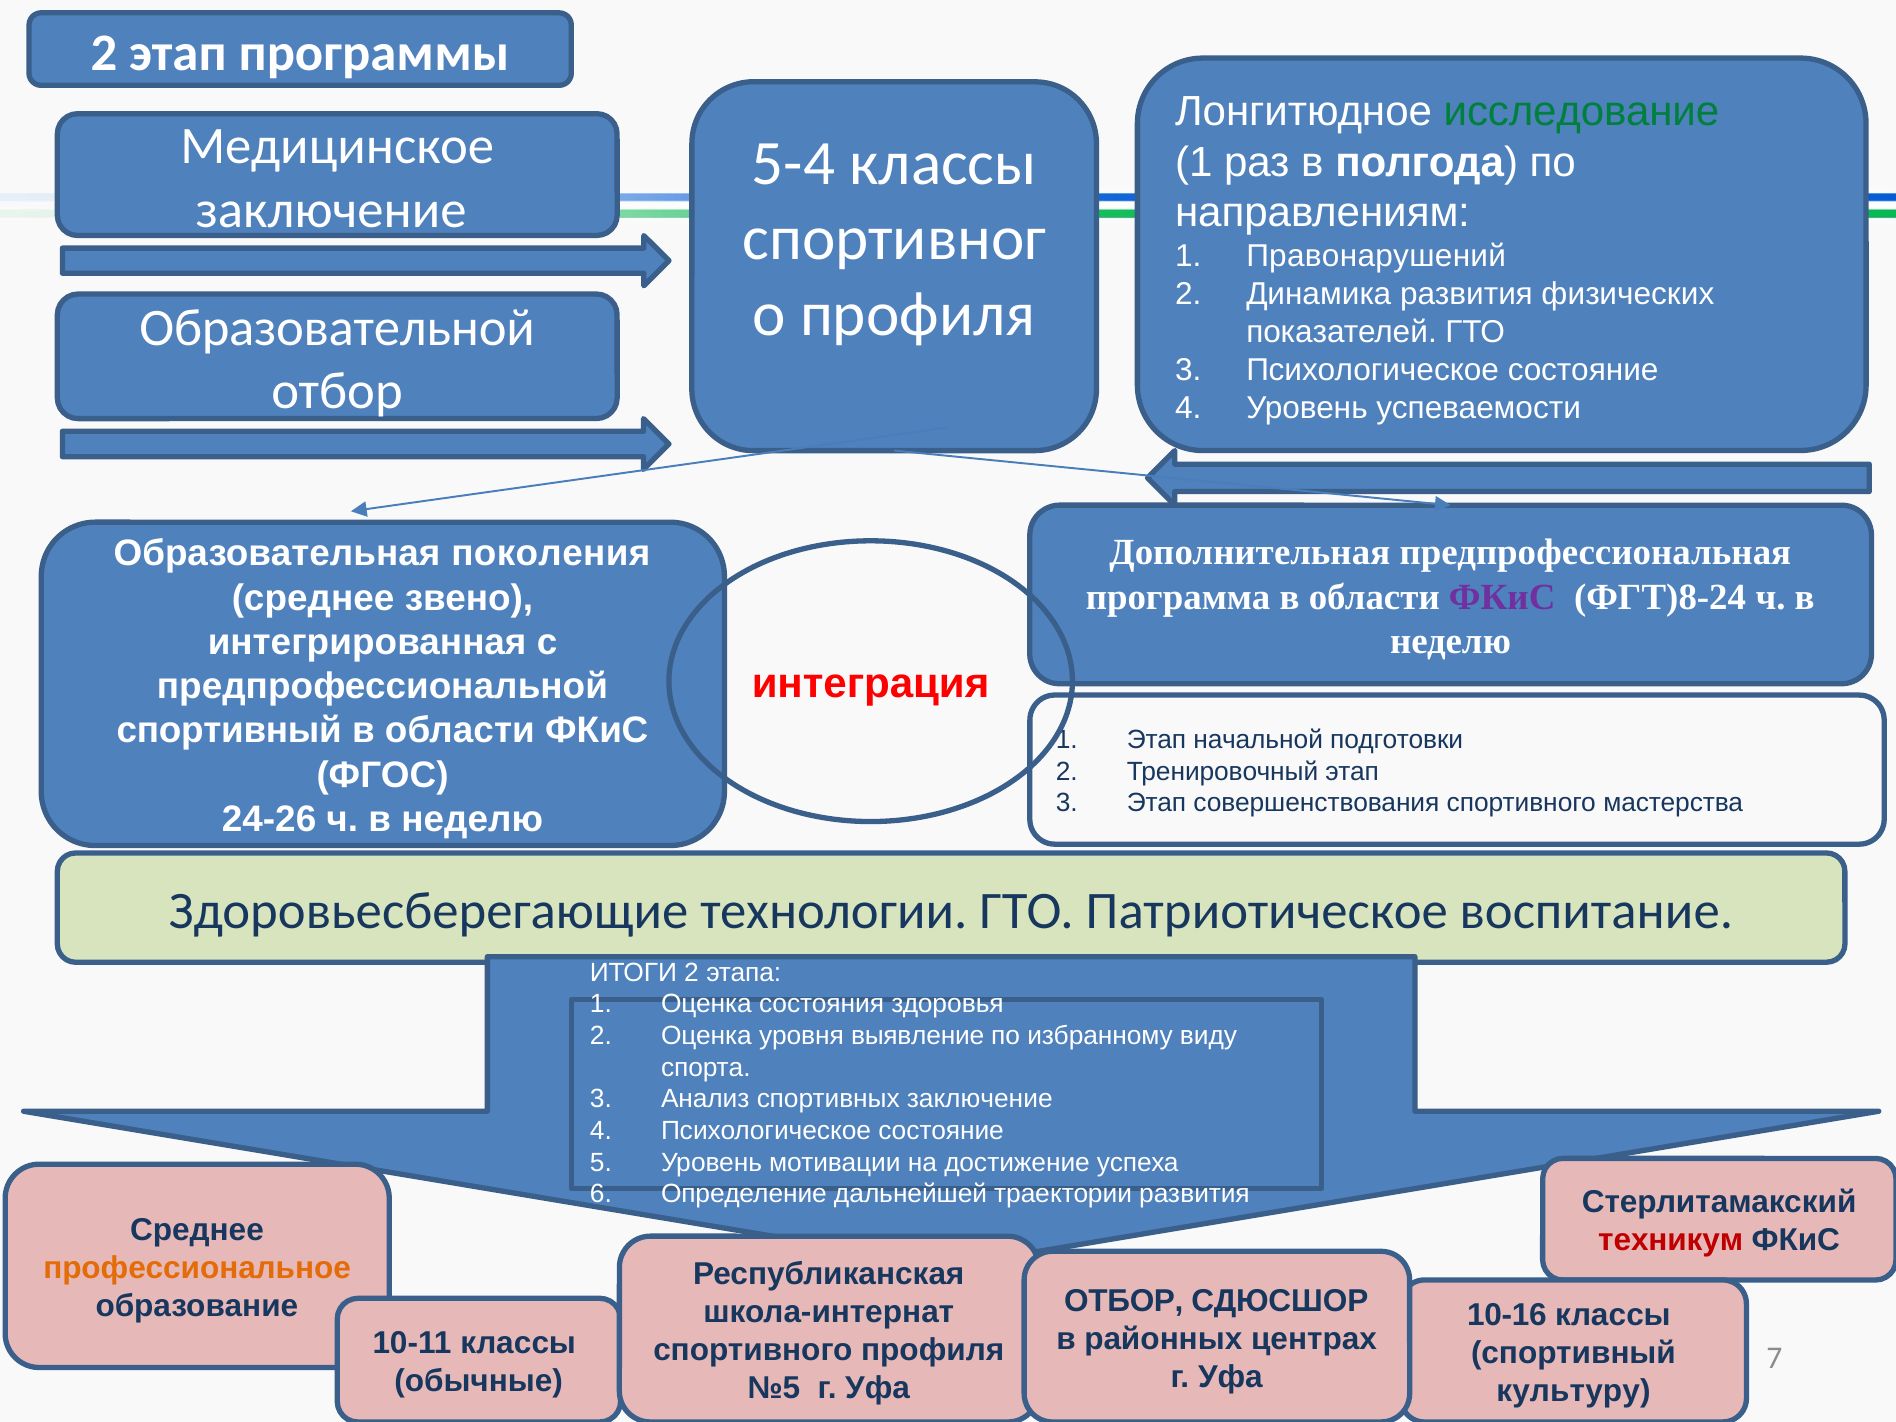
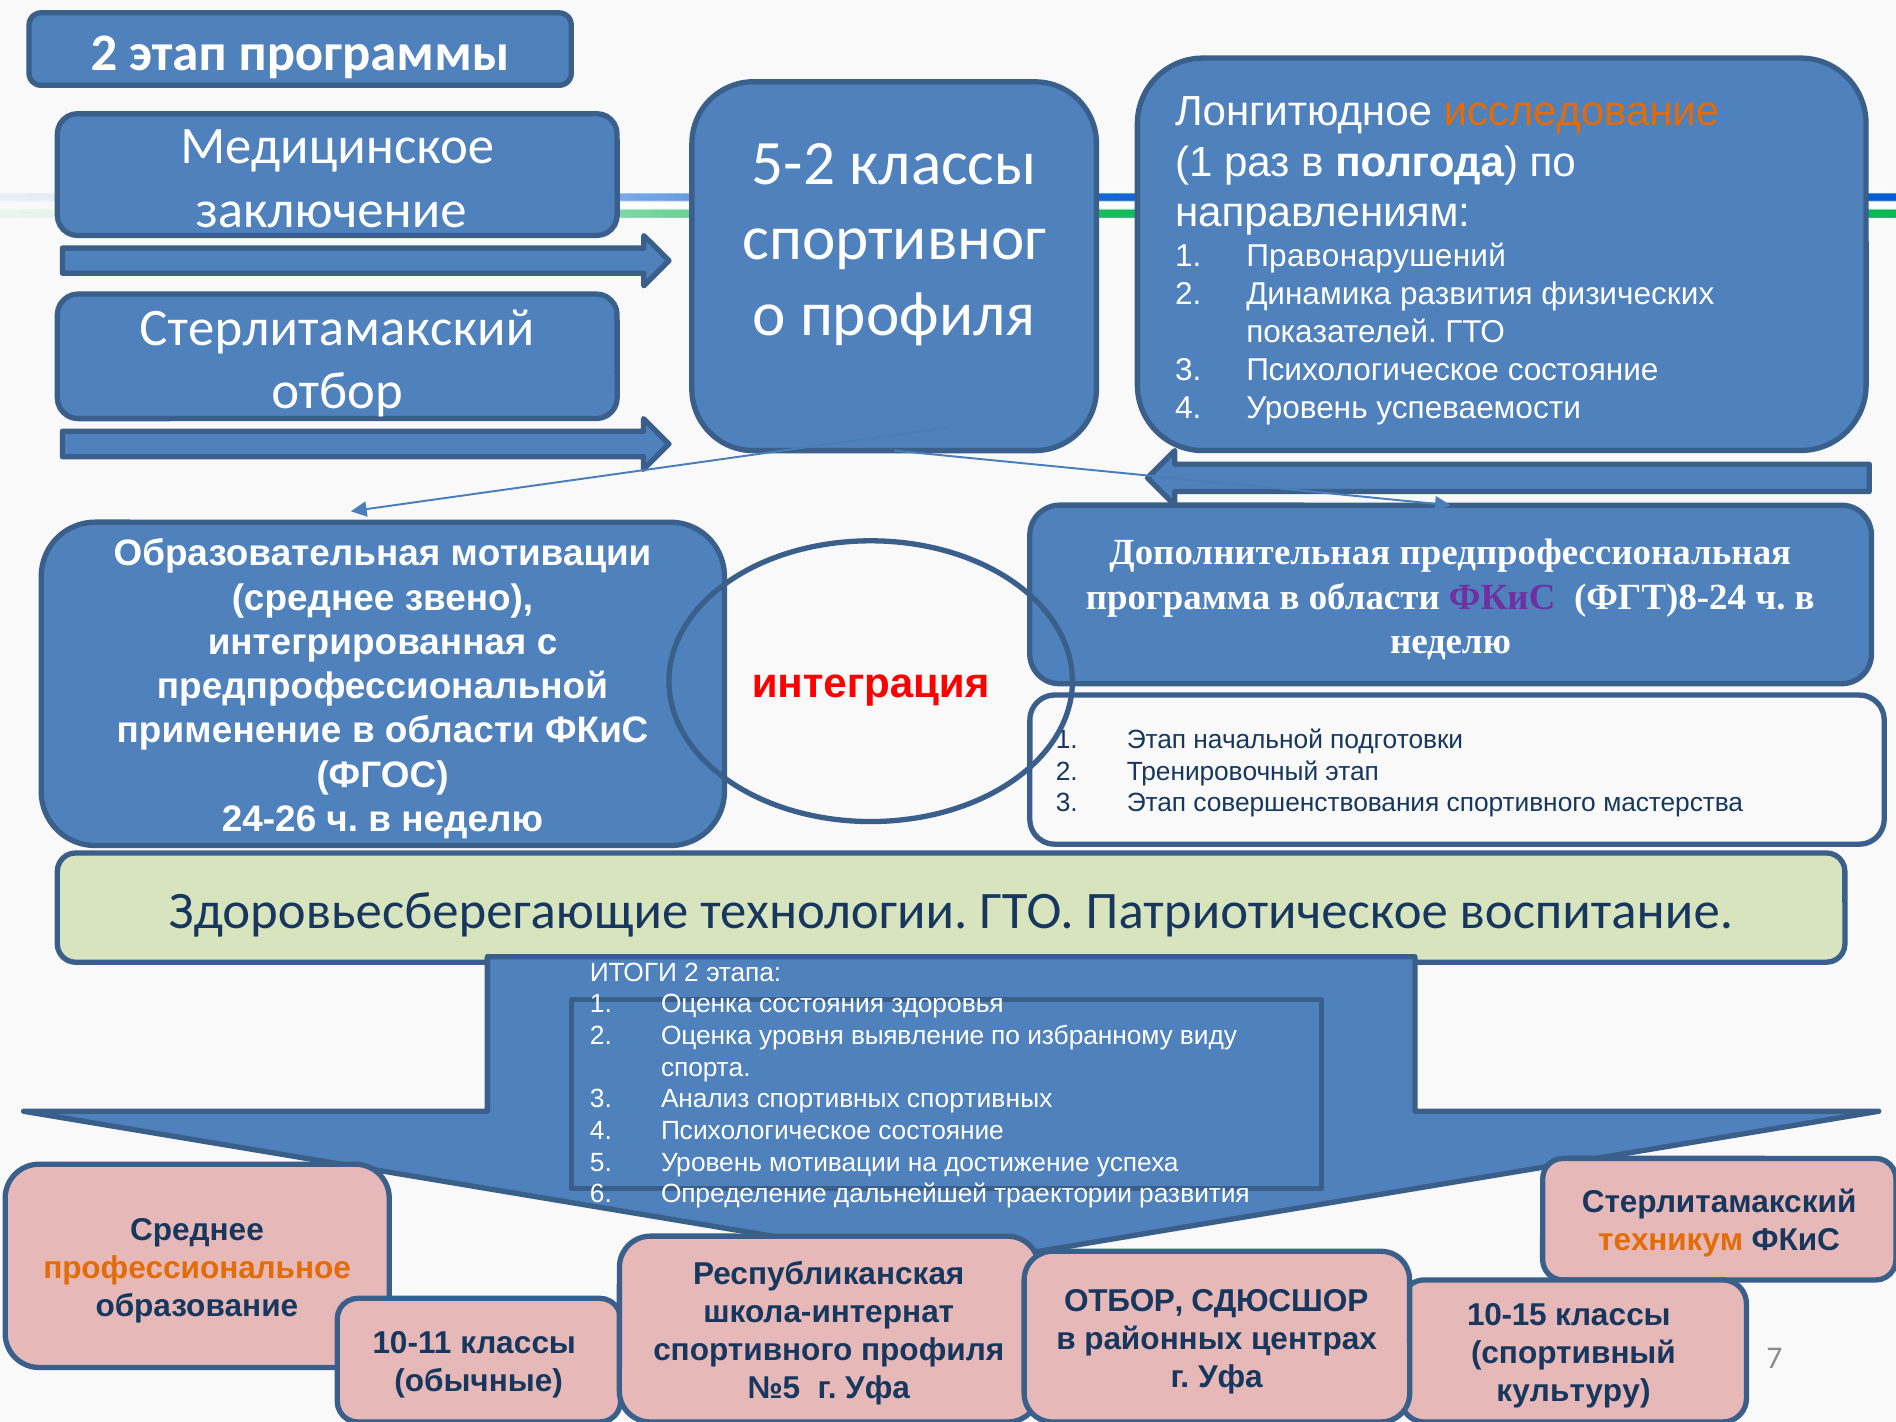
исследование colour: green -> orange (1581, 112)
5-4: 5-4 -> 5-2 (793, 163)
Образовательной: Образовательной -> Стерлитамакский (337, 328)
Образовательная поколения: поколения -> мотивации (551, 554)
спортивный: спортивный -> применение (229, 731)
спортивных заключение: заключение -> спортивных (980, 1099)
техникум colour: red -> orange (1671, 1240)
10-16: 10-16 -> 10-15 (1507, 1315)
